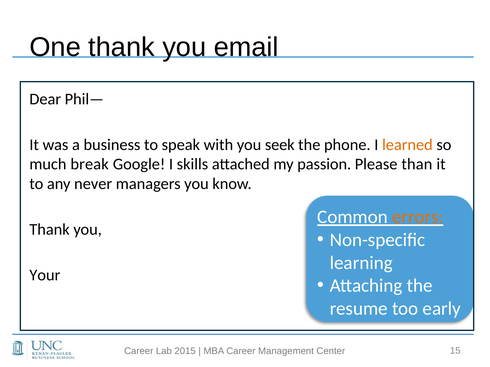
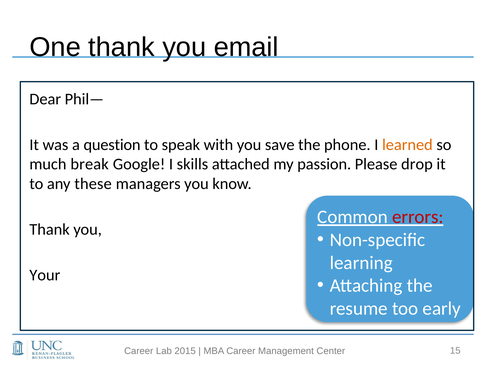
business: business -> question (112, 145)
seek: seek -> save (280, 145)
than: than -> drop (417, 164)
never: never -> these (93, 184)
errors colour: orange -> red (418, 217)
